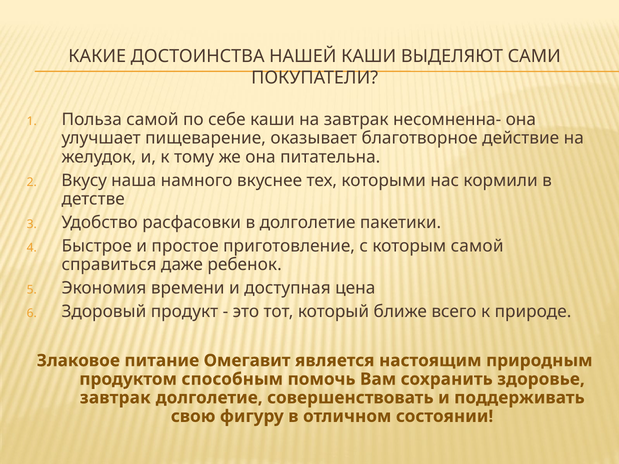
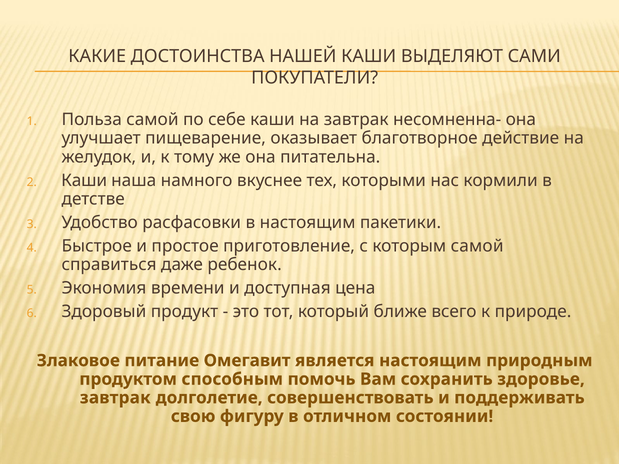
Вкусу: Вкусу -> Каши (84, 180)
в долголетие: долголетие -> настоящим (308, 223)
